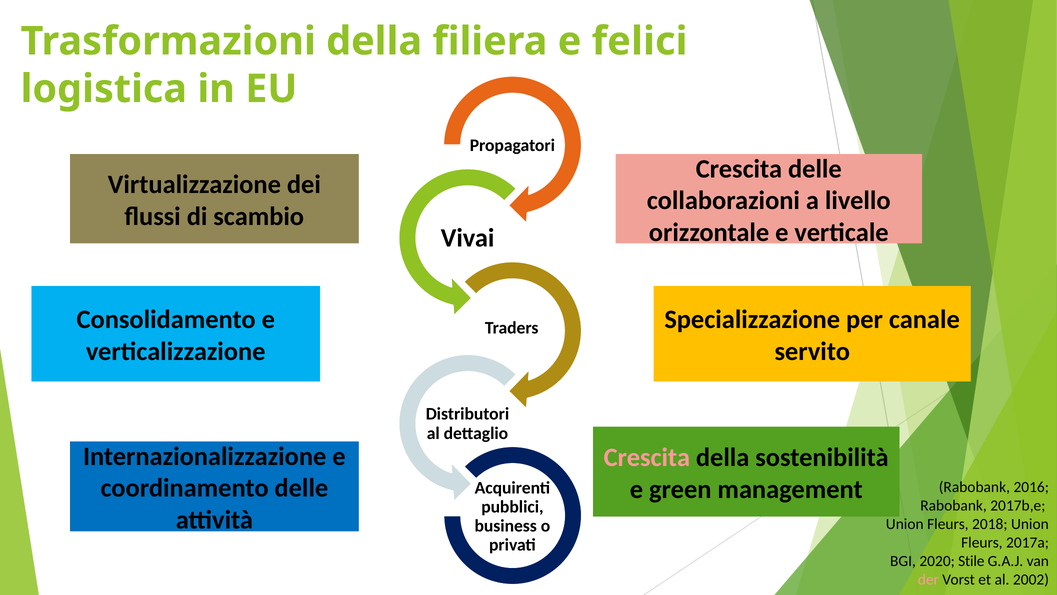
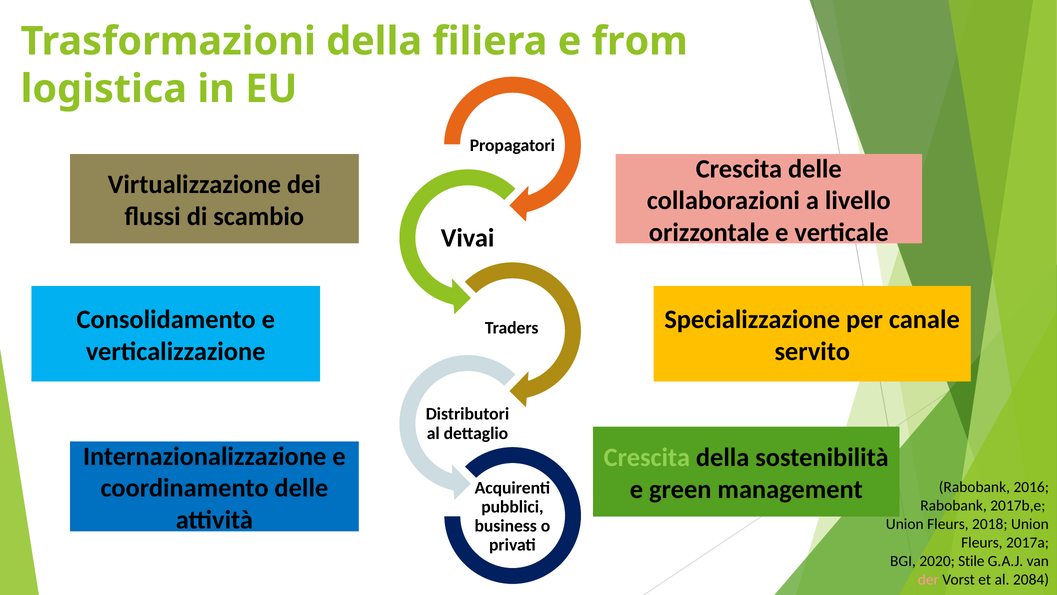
felici: felici -> from (640, 41)
Crescita colour: pink -> light green (647, 457)
2002: 2002 -> 2084 (1031, 579)
